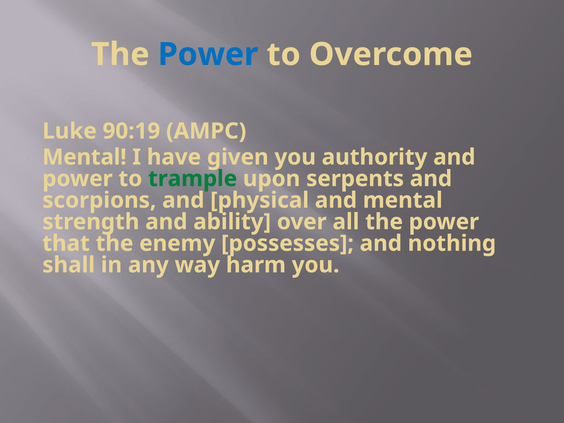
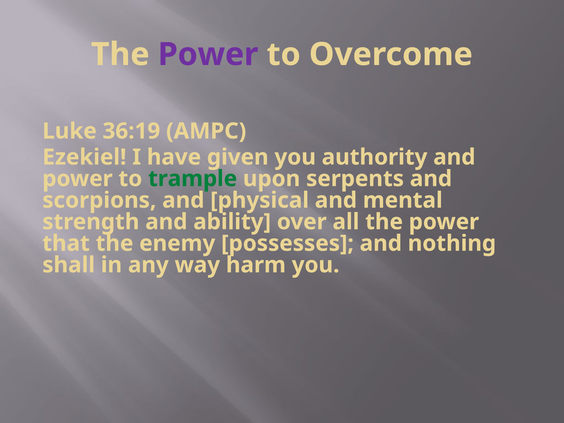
Power colour: blue -> purple (208, 54)
90:19: 90:19 -> 36:19 (131, 131)
Mental: Mental -> Ezekiel (84, 157)
